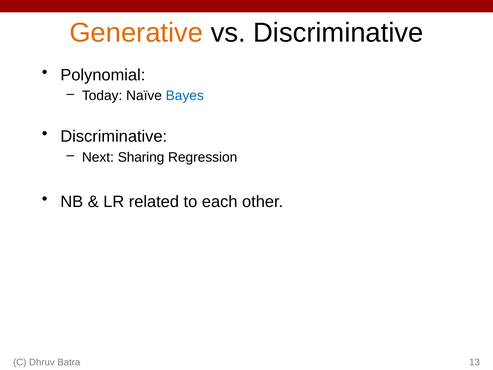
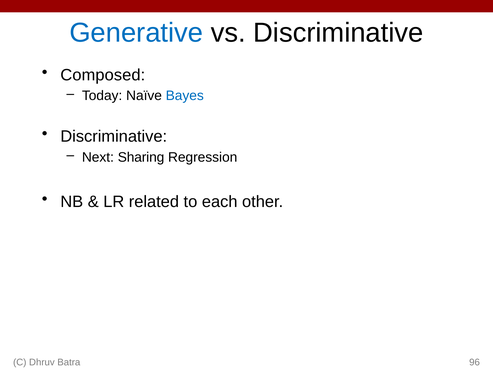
Generative colour: orange -> blue (136, 33)
Polynomial: Polynomial -> Composed (103, 75)
13: 13 -> 96 (475, 362)
